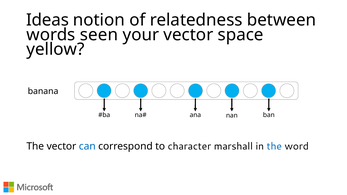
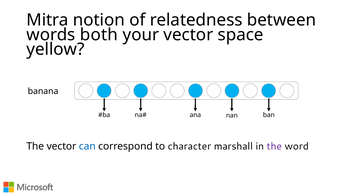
Ideas: Ideas -> Mitra (47, 20)
seen: seen -> both (99, 35)
the colour: blue -> purple (274, 146)
